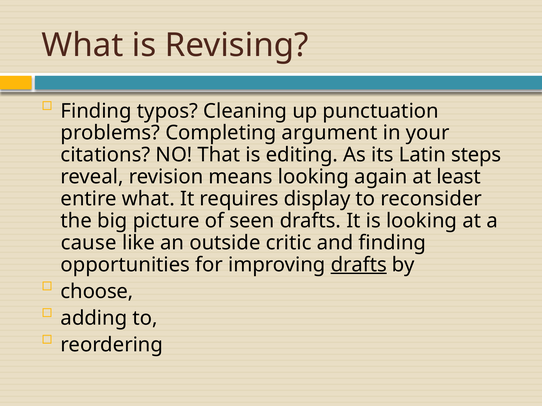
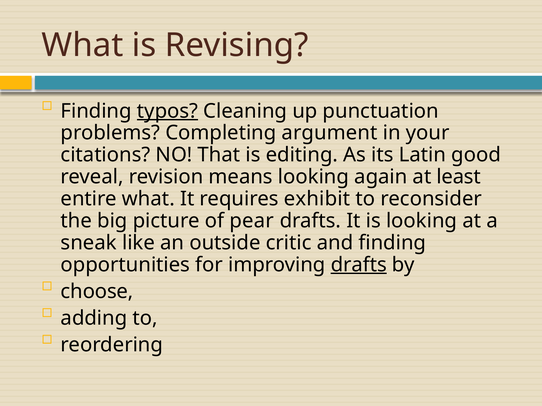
typos underline: none -> present (168, 111)
steps: steps -> good (476, 155)
display: display -> exhibit (317, 199)
seen: seen -> pear (252, 221)
cause: cause -> sneak (89, 243)
